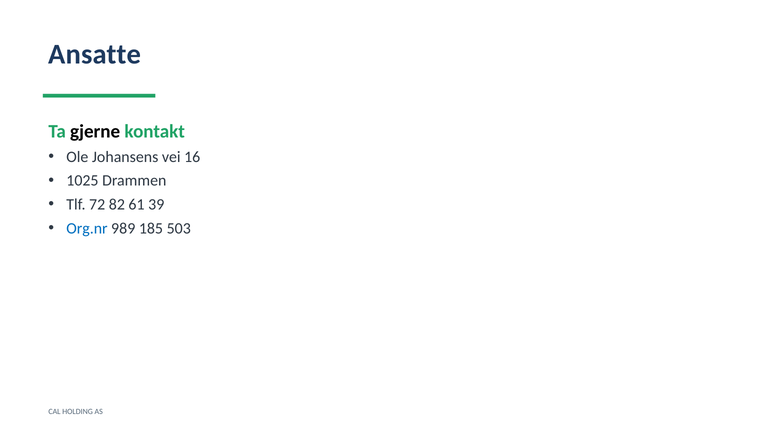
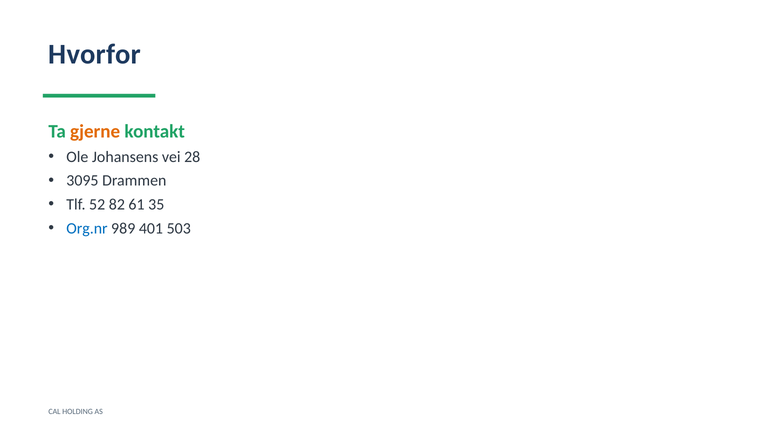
Ansatte: Ansatte -> Hvorfor (95, 54)
gjerne colour: black -> orange (95, 131)
16: 16 -> 28 (192, 157)
1025: 1025 -> 3095 (82, 181)
72: 72 -> 52 (97, 204)
39: 39 -> 35 (156, 204)
185: 185 -> 401 (151, 228)
